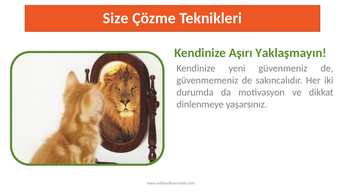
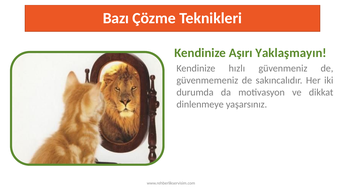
Size: Size -> Bazı (116, 18)
yeni: yeni -> hızlı (237, 69)
